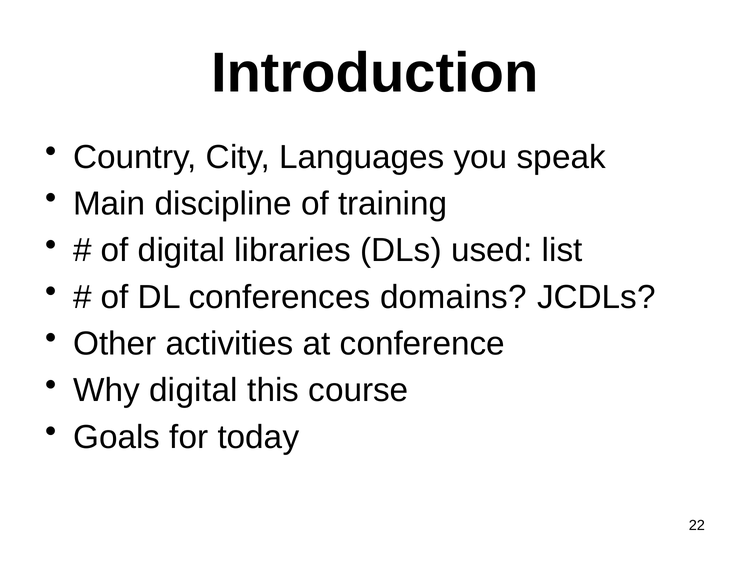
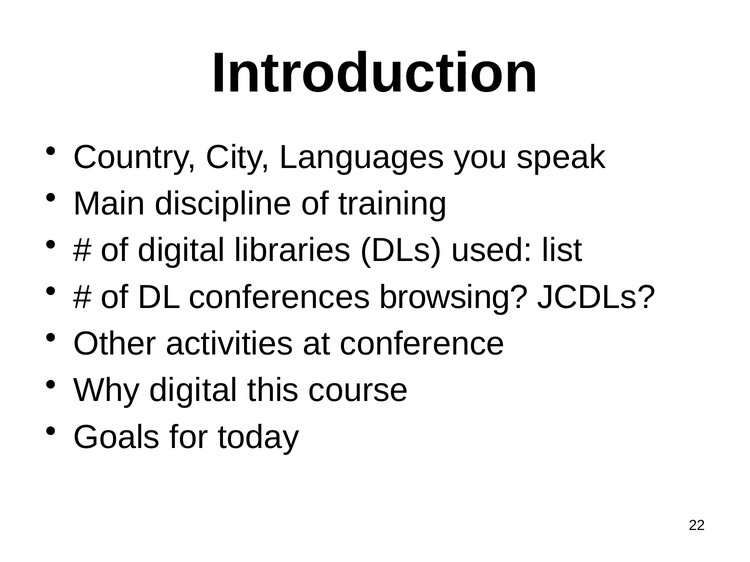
domains: domains -> browsing (454, 297)
